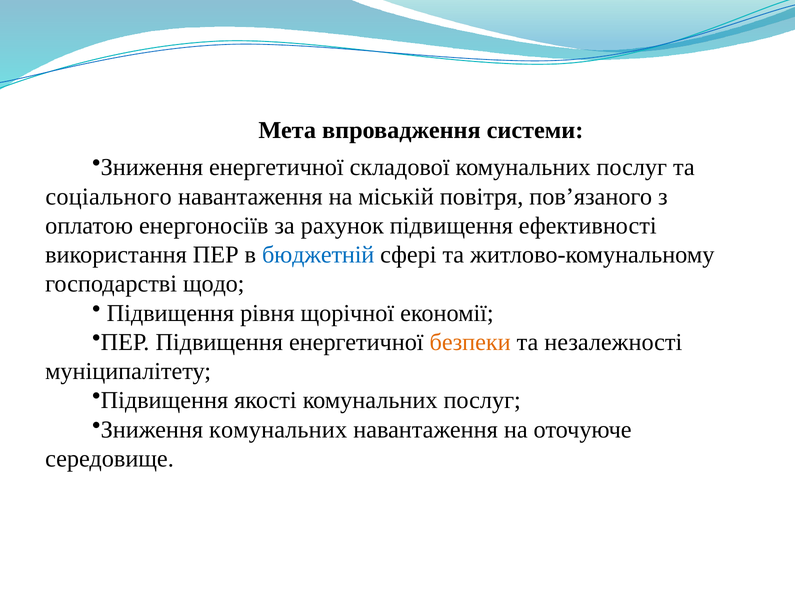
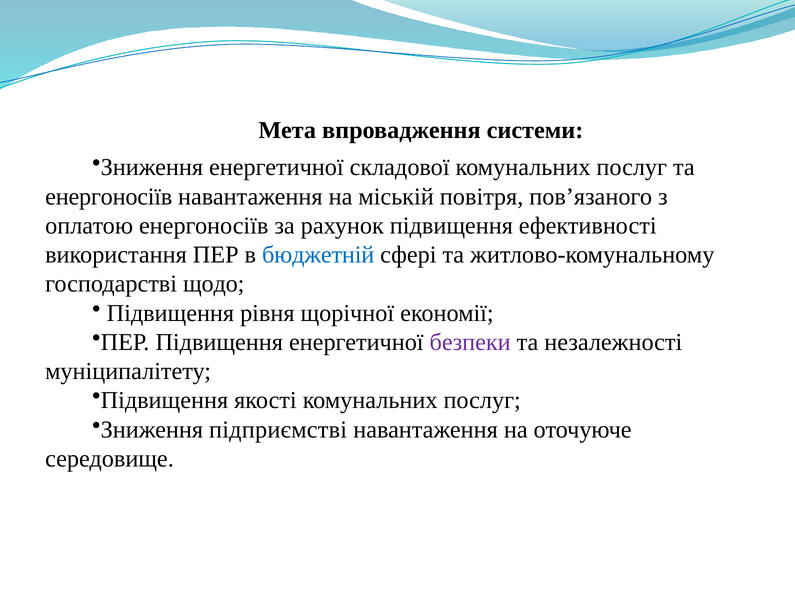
соціального: соціального -> енергоносіїв (109, 197)
безпеки colour: orange -> purple (470, 342)
Зниження комунальних: комунальних -> підприємстві (278, 430)
